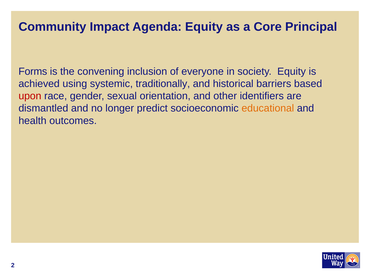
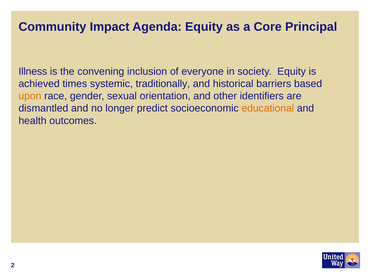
Forms: Forms -> Illness (33, 72)
using: using -> times (75, 84)
upon colour: red -> orange (30, 96)
